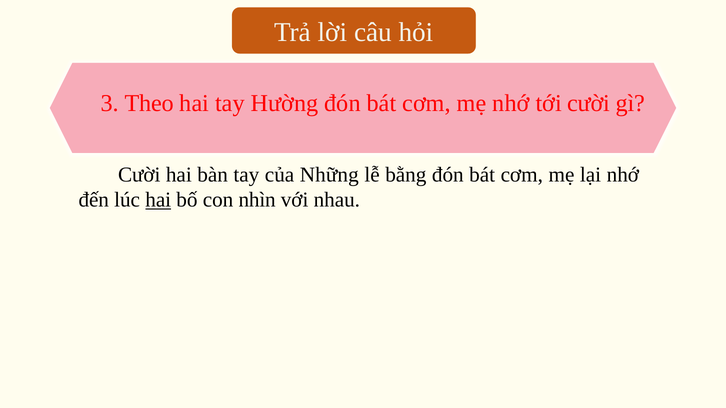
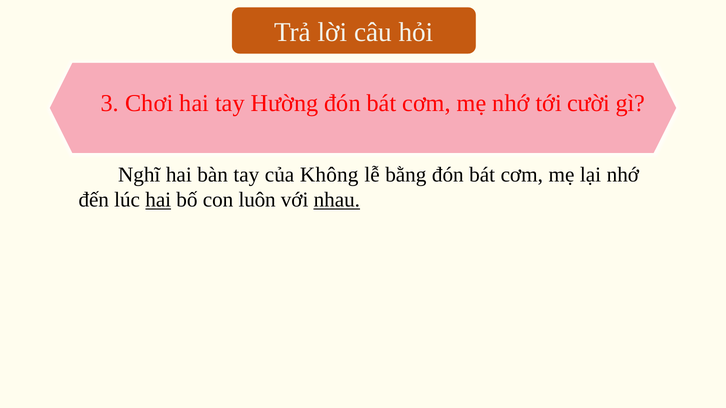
Theo: Theo -> Chơi (149, 103)
Cười: Cười -> Nghĩ (139, 175)
Những: Những -> Không (329, 175)
nhìn: nhìn -> luôn (257, 200)
nhau underline: none -> present (337, 200)
